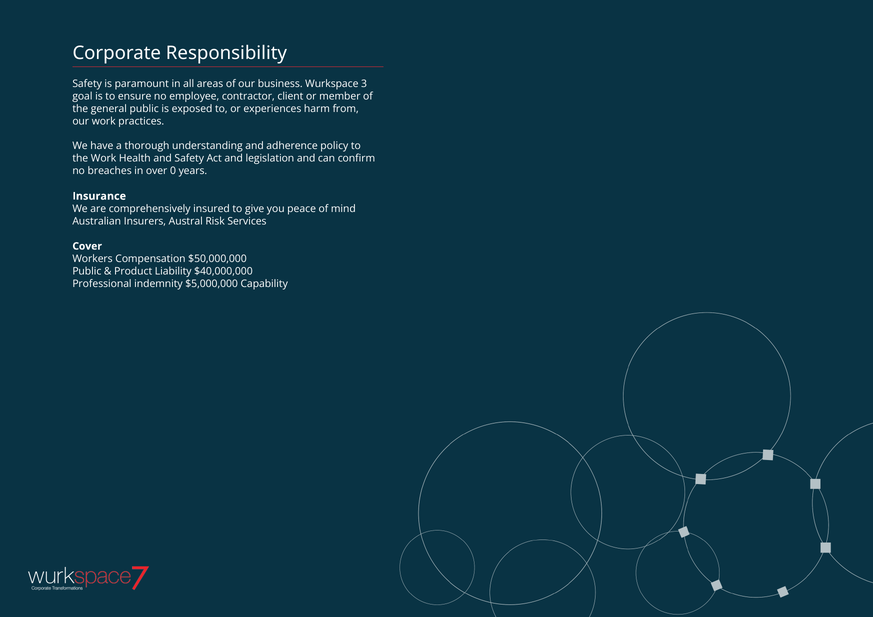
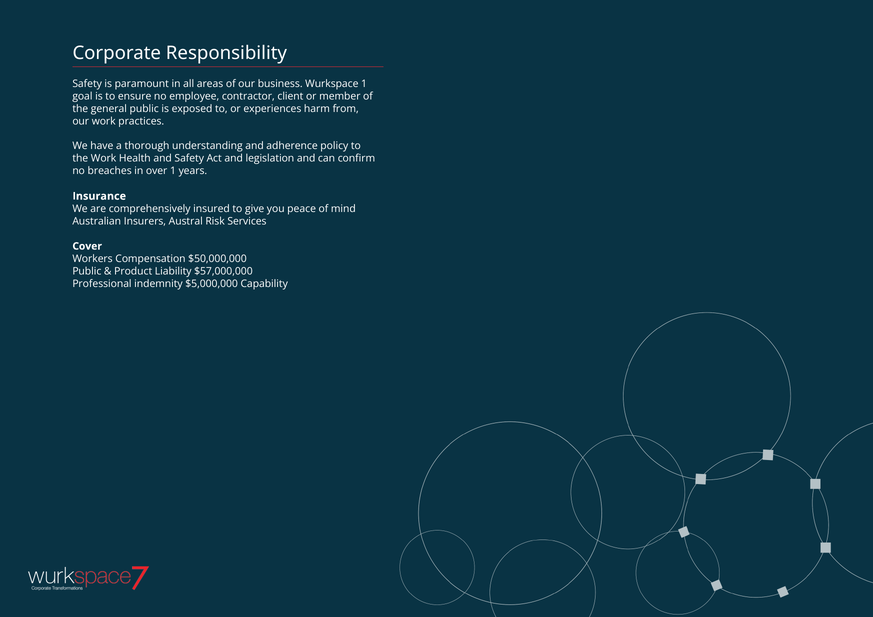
Wurkspace 3: 3 -> 1 (364, 84)
over 0: 0 -> 1 (173, 171)
$40,000,000: $40,000,000 -> $57,000,000 (223, 271)
